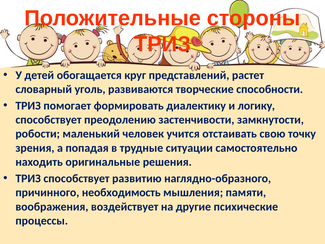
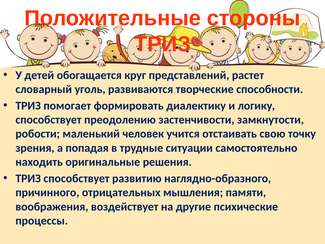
необходимость: необходимость -> отрицательных (121, 192)
